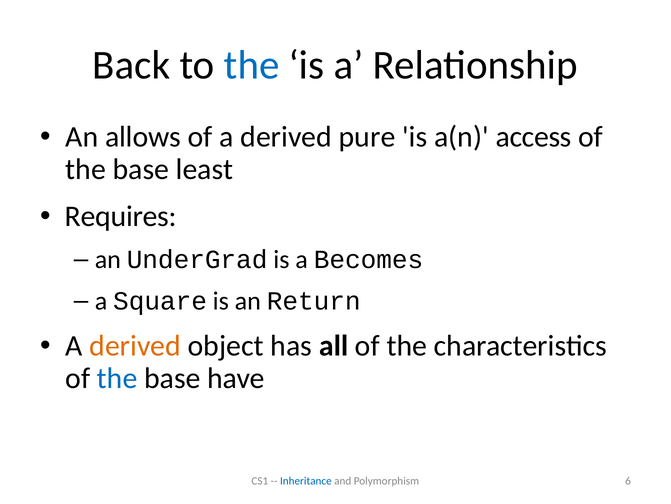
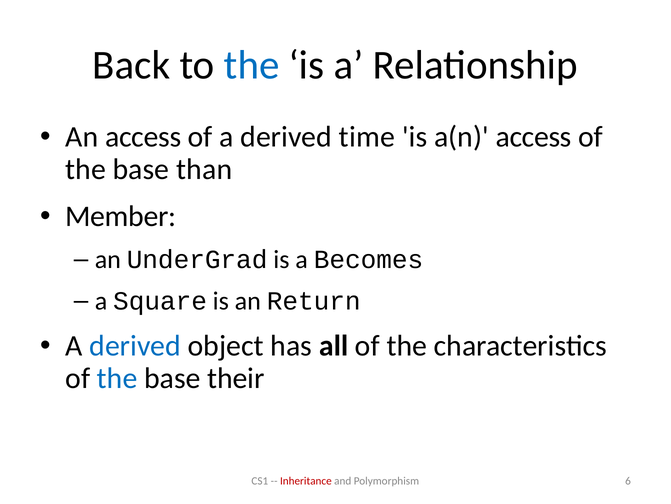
An allows: allows -> access (143, 137)
pure: pure -> time (367, 137)
least: least -> than (204, 169)
Requires: Requires -> Member (121, 216)
derived colour: orange -> blue (135, 346)
have: have -> their (236, 378)
Inheritance colour: blue -> red (306, 480)
